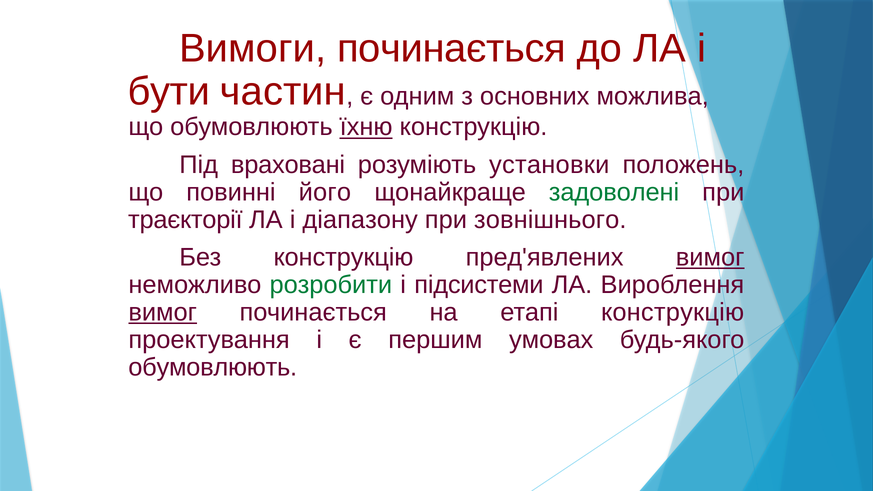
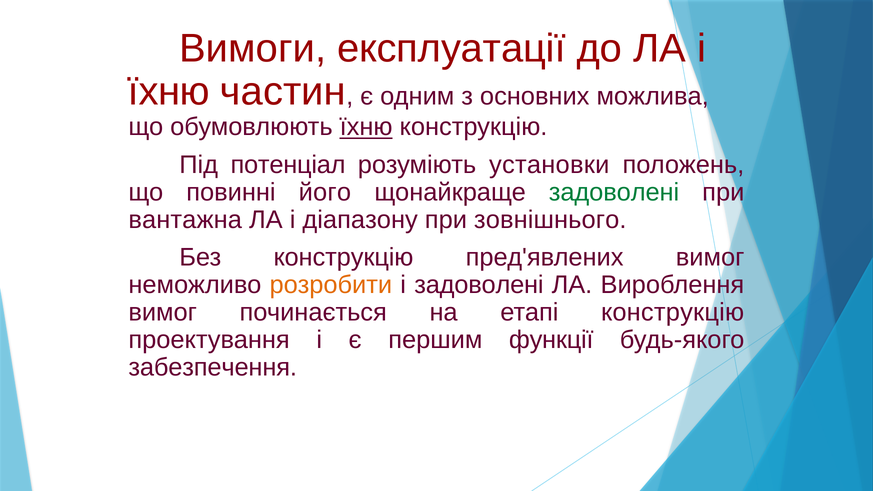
Вимоги починається: починається -> експлуатації (451, 48)
бути: бути -> їхню (169, 92)
враховані: враховані -> потенціал (288, 165)
траєкторії: траєкторії -> вантажна (185, 220)
вимог underline: present -> none (710, 257)
розробити colour: green -> orange (331, 285)
і підсистеми: підсистеми -> задоволені (479, 285)
вимог underline: present -> none (163, 312)
умовах: умовах -> функції (551, 340)
обумовлюють: обумовлюють -> забезпечення (213, 368)
